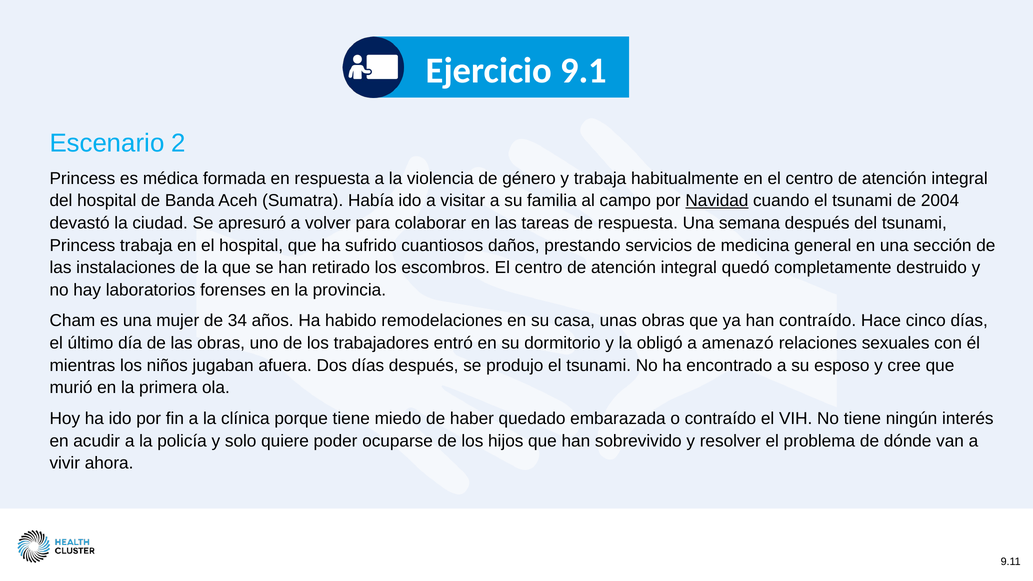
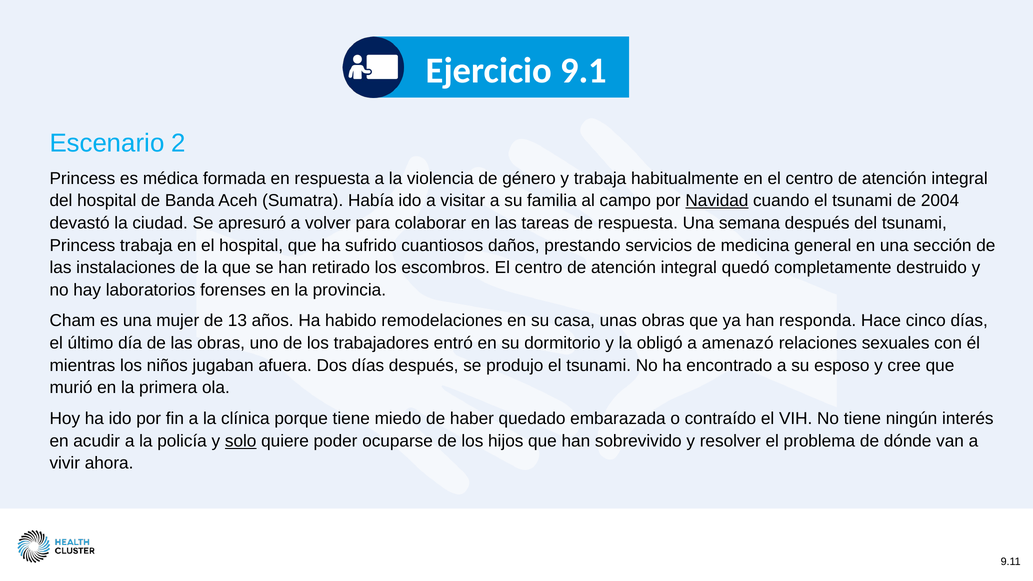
34: 34 -> 13 (237, 321)
han contraído: contraído -> responda (818, 321)
solo underline: none -> present (241, 441)
